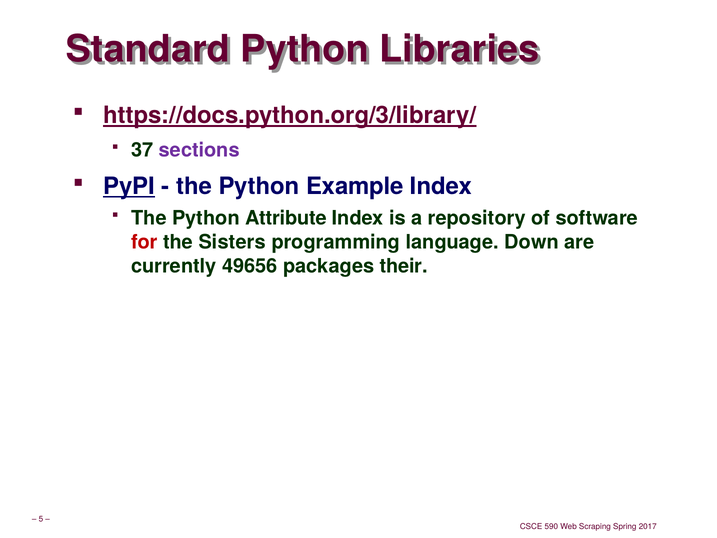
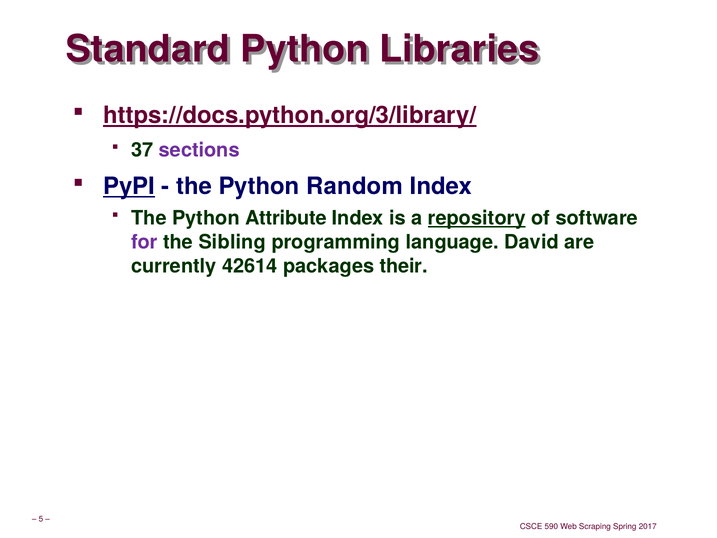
Example: Example -> Random (355, 186)
repository underline: none -> present (477, 218)
for colour: red -> purple (144, 242)
Sisters: Sisters -> Sibling (232, 242)
Down: Down -> David (532, 242)
49656: 49656 -> 42614 (250, 266)
